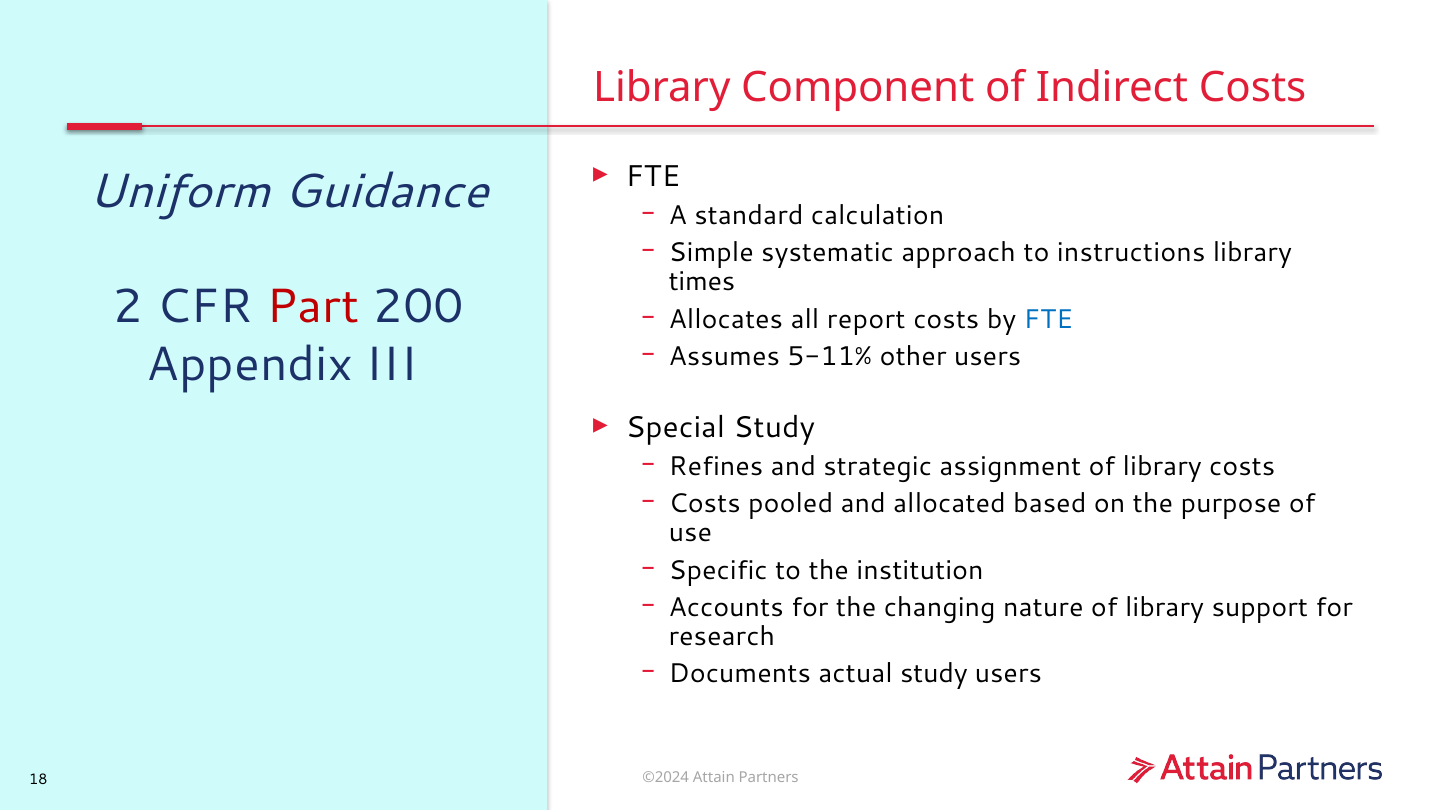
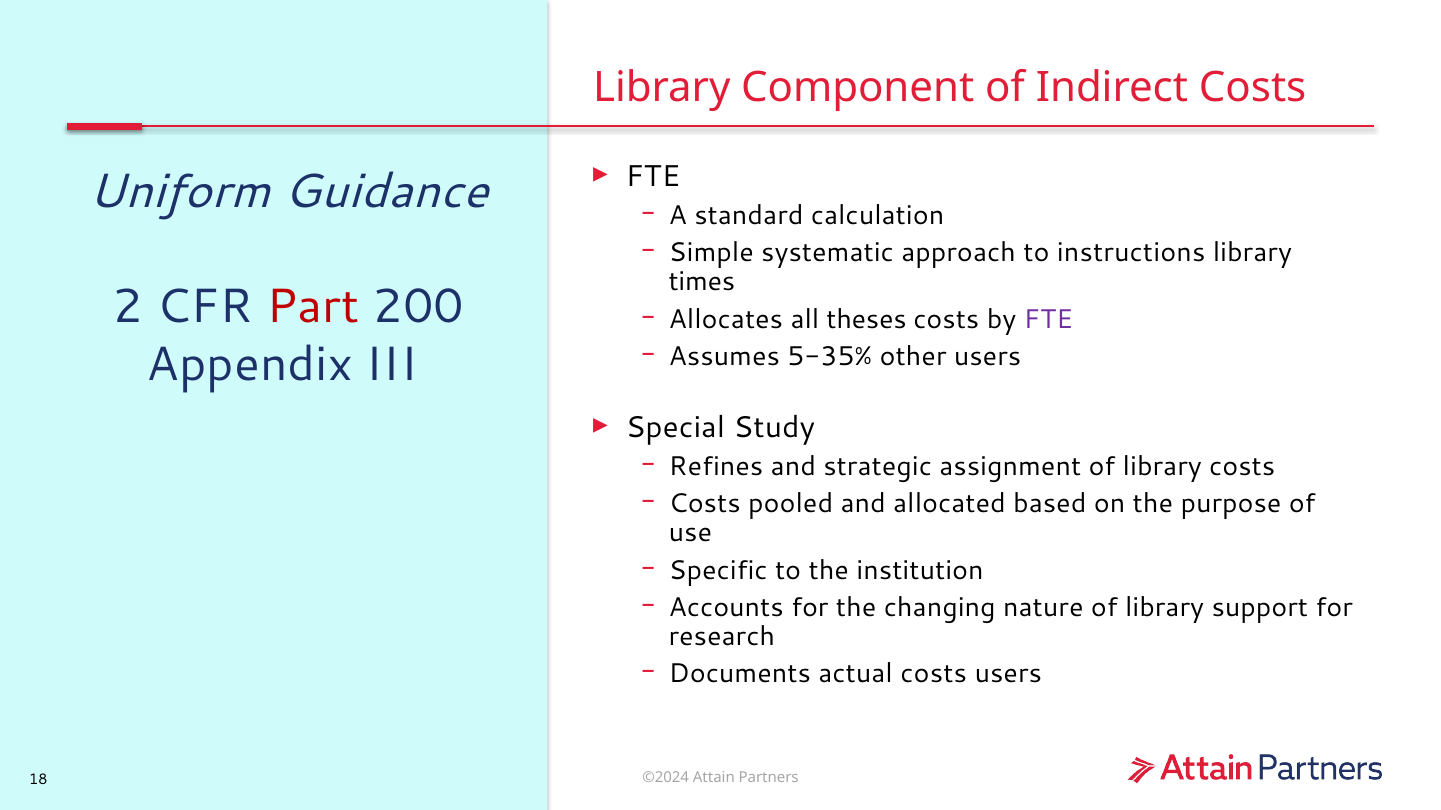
report: report -> theses (867, 319)
FTE colour: blue -> purple (1048, 319)
5-11%: 5-11% -> 5-35% (830, 357)
actual study: study -> costs (934, 674)
